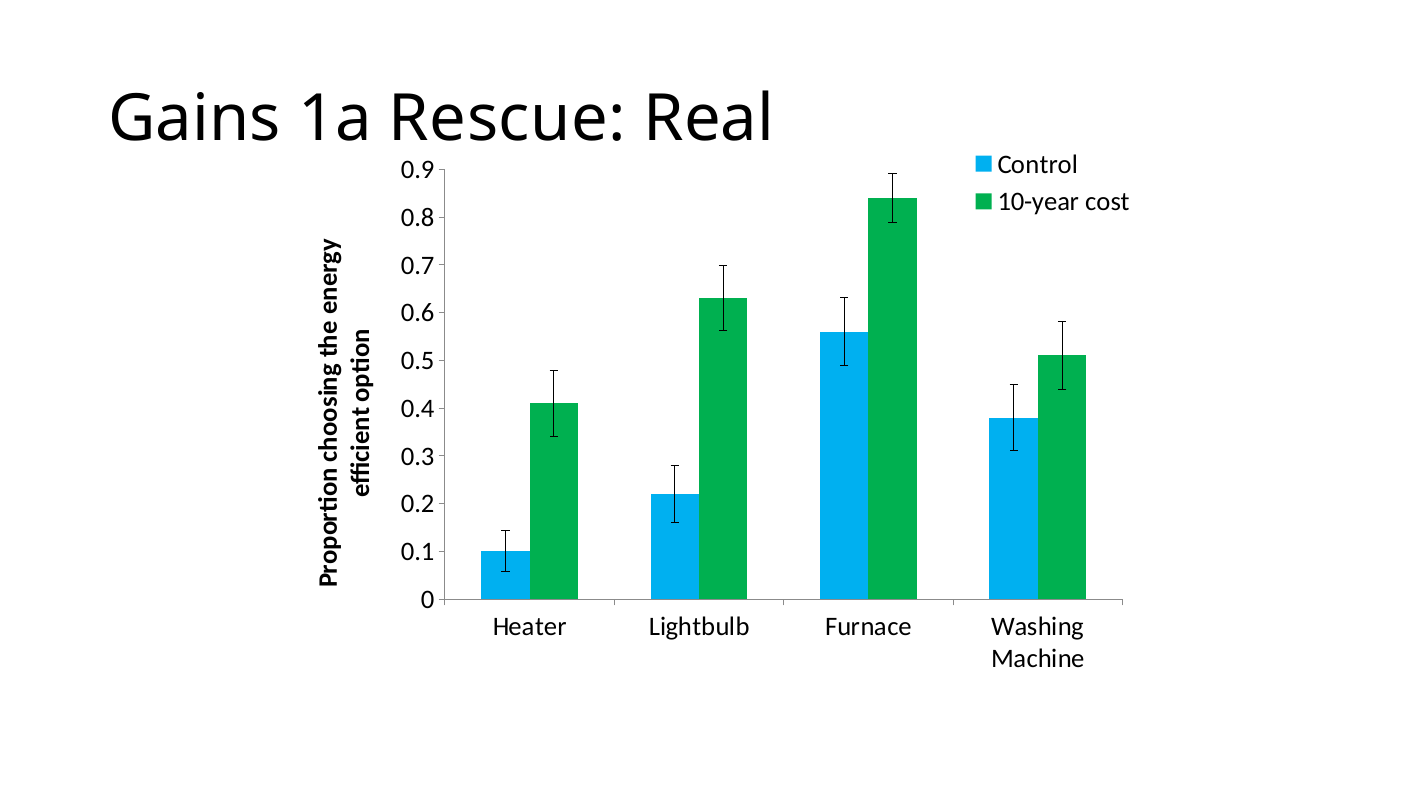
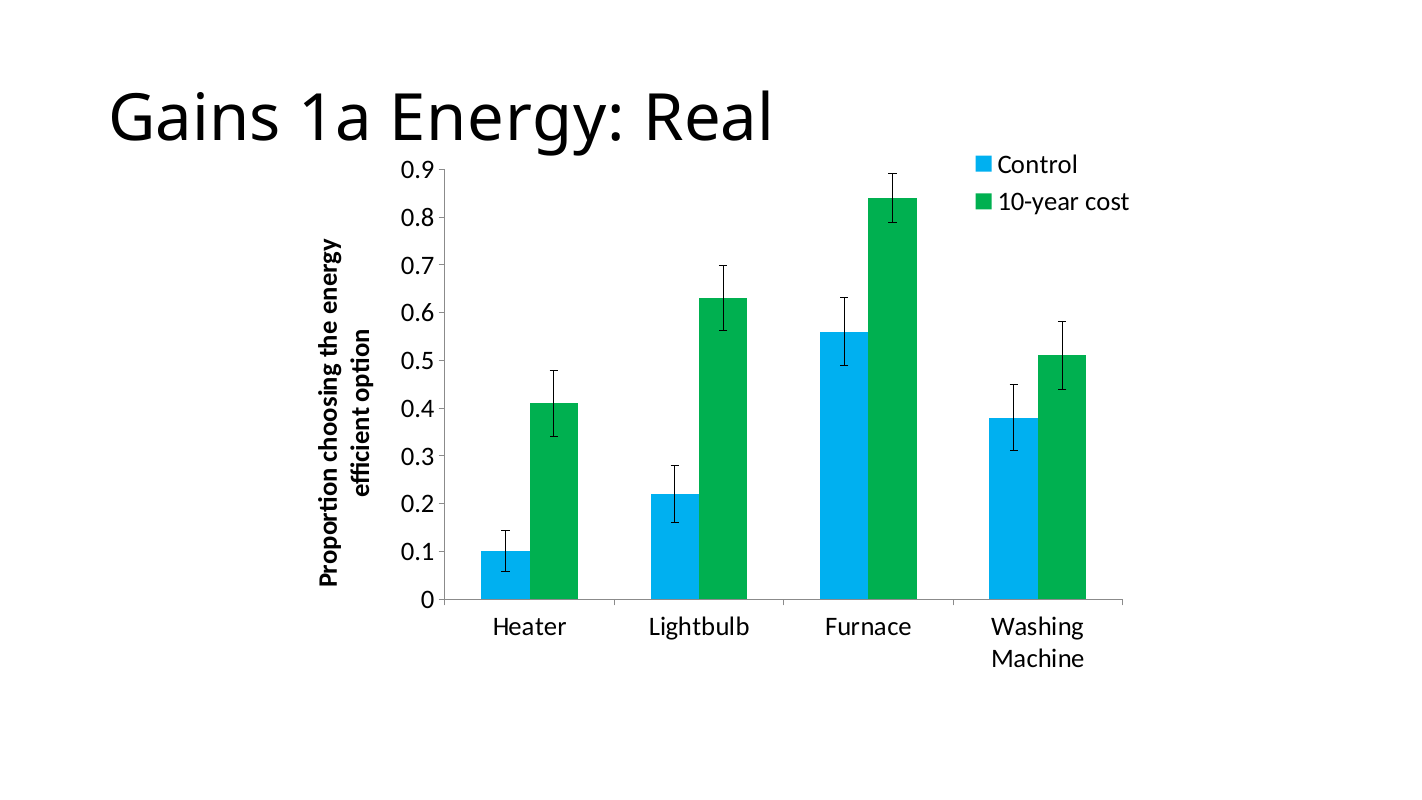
Rescue: Rescue -> Energy (507, 119)
